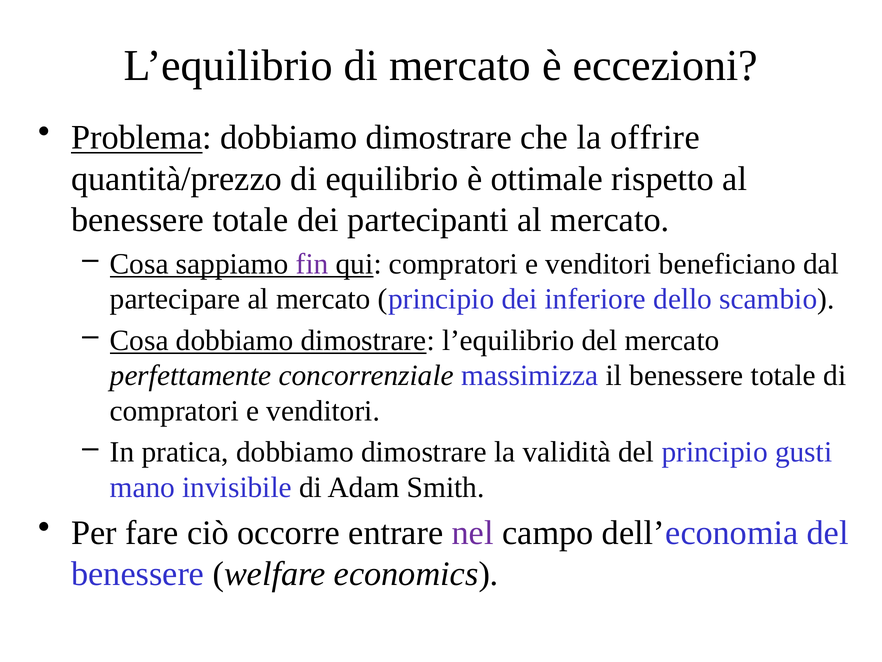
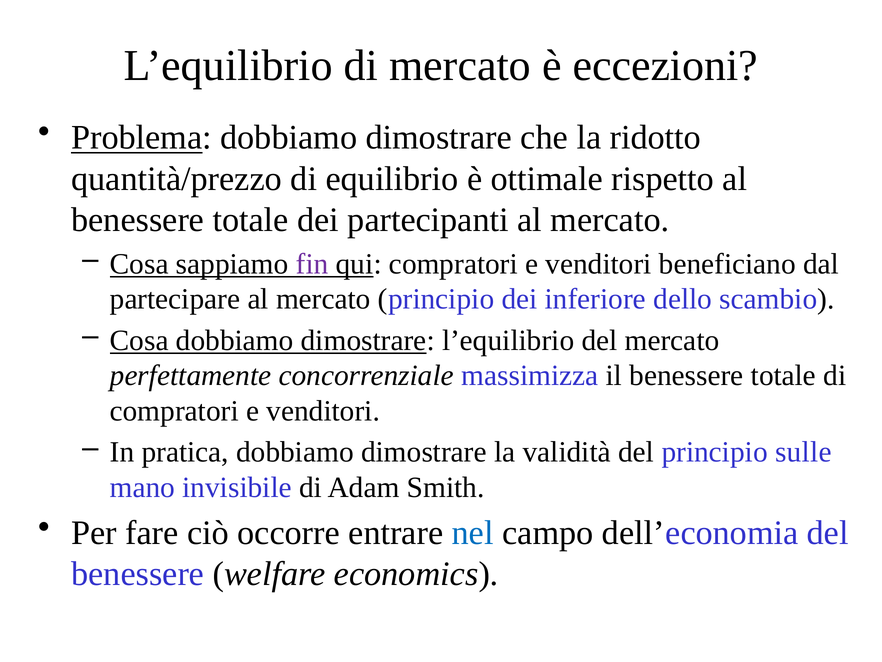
offrire: offrire -> ridotto (655, 138)
gusti: gusti -> sulle (803, 452)
nel colour: purple -> blue (473, 532)
